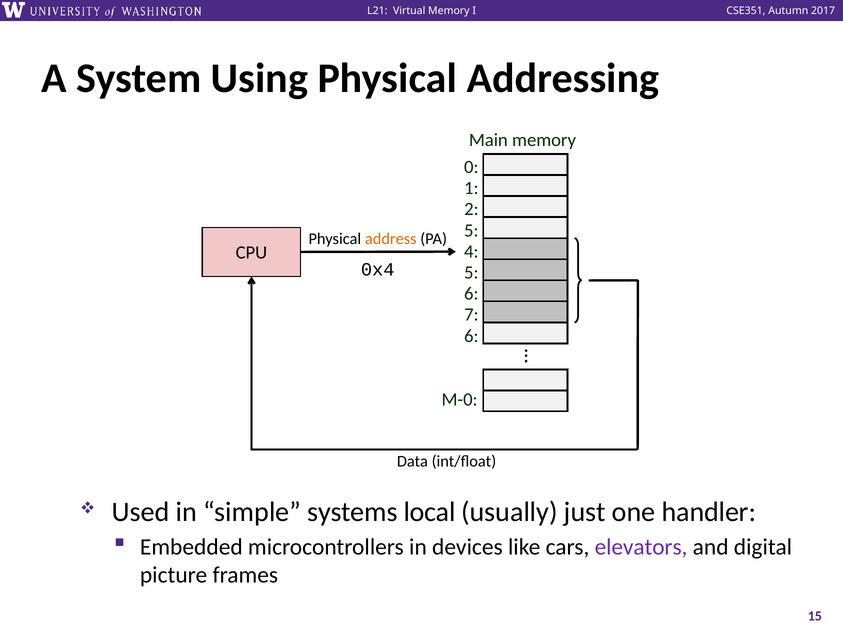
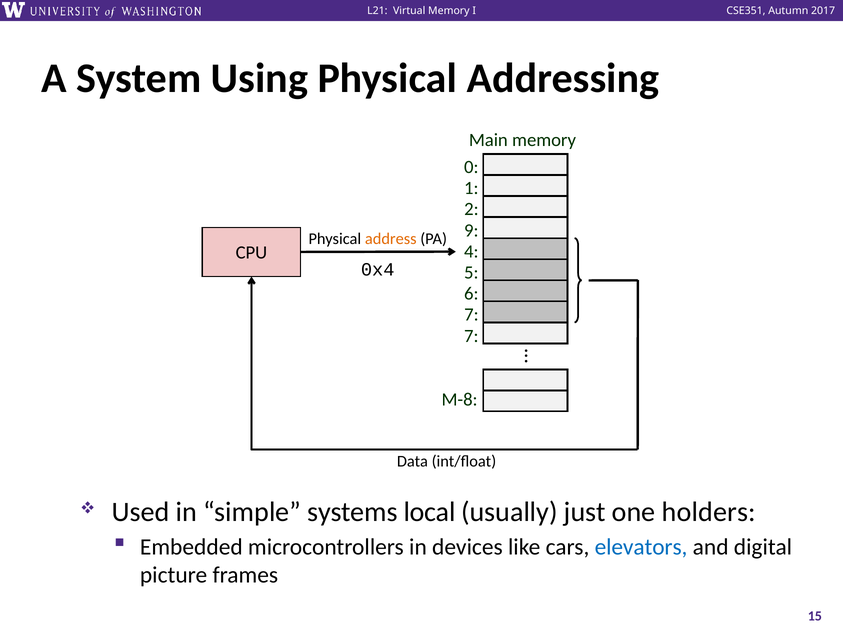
5: 5 -> 9 (471, 230)
6: 6 -> 7 (471, 336)
M-0: M-0 -> M-8 (460, 400)
handler: handler -> holders (709, 512)
elevators colour: purple -> blue (641, 547)
